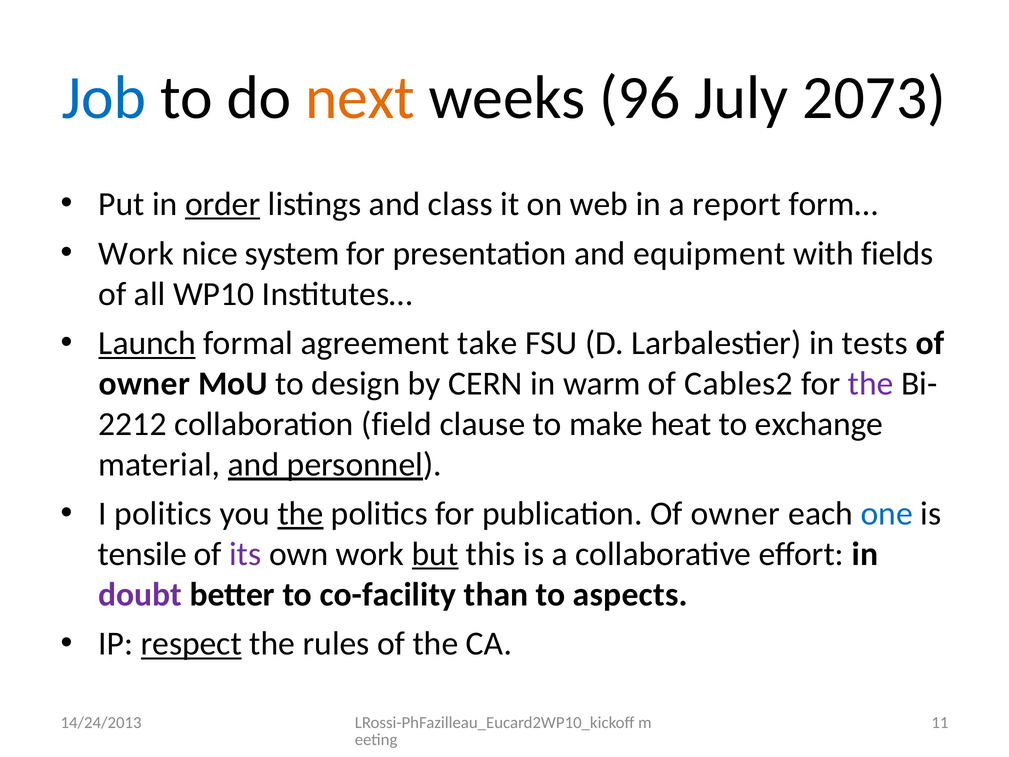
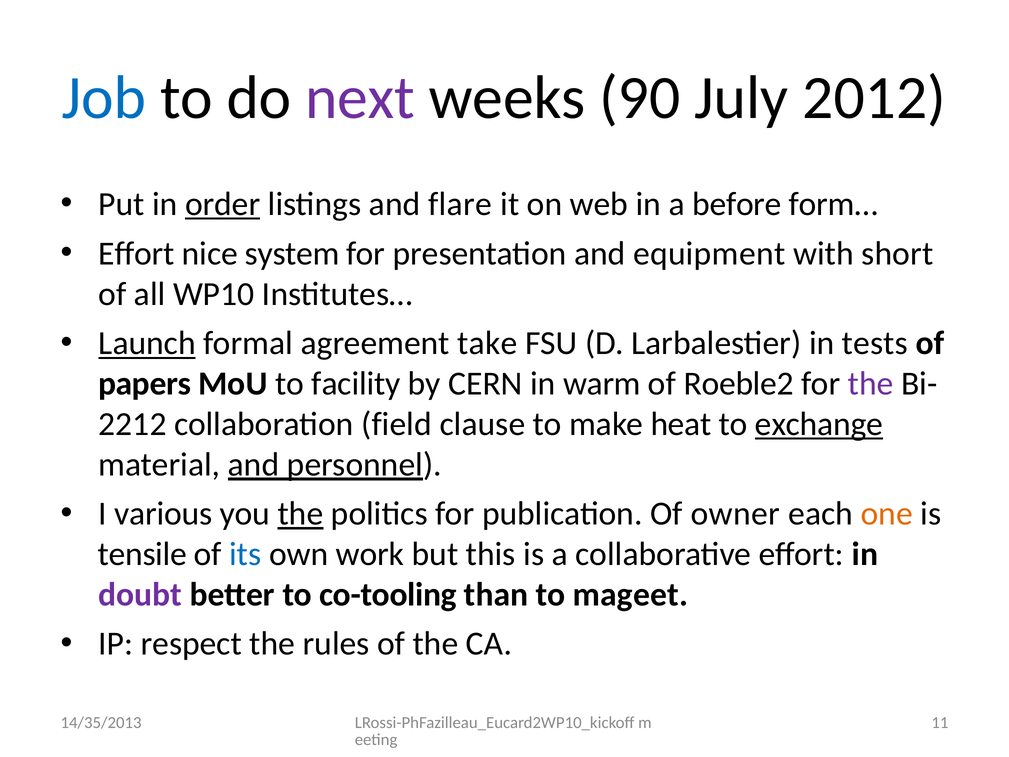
next colour: orange -> purple (360, 98)
96: 96 -> 90 (640, 98)
2073: 2073 -> 2012 (874, 98)
class: class -> flare (460, 204)
report: report -> before (737, 204)
Work: Work -> Effort (136, 254)
fields: fields -> short (897, 254)
owner: owner -> papers (145, 384)
design: design -> facility (356, 384)
Cables2: Cables2 -> Roeble2 (739, 384)
exchange underline: none -> present (819, 424)
I politics: politics -> various (163, 514)
one colour: blue -> orange (887, 514)
its colour: purple -> blue (245, 554)
but underline: present -> none (435, 554)
co-facility: co-facility -> co-tooling (388, 594)
aspects: aspects -> mageet (630, 594)
respect underline: present -> none (191, 644)
14/24/2013: 14/24/2013 -> 14/35/2013 (101, 723)
